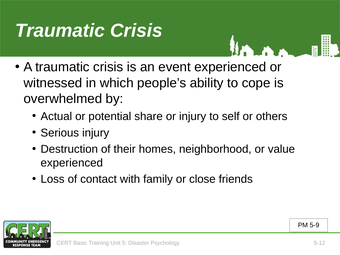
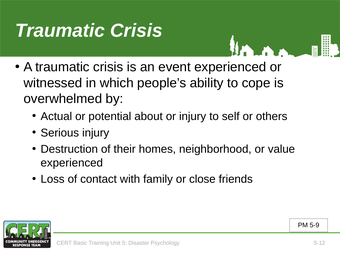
share: share -> about (149, 116)
